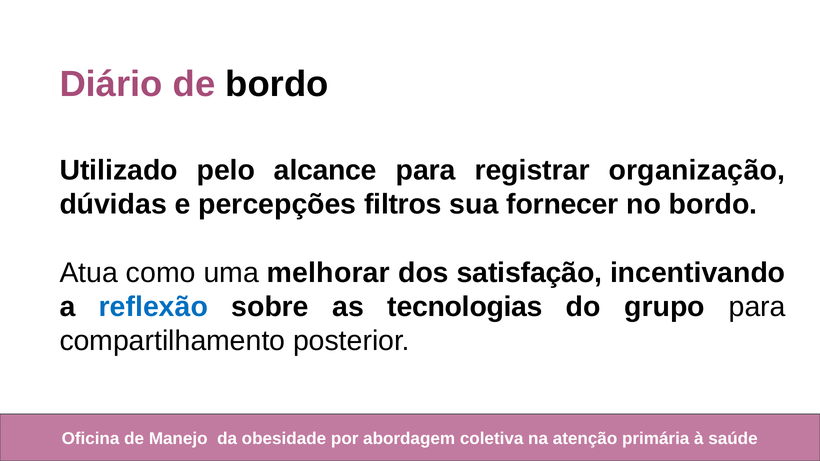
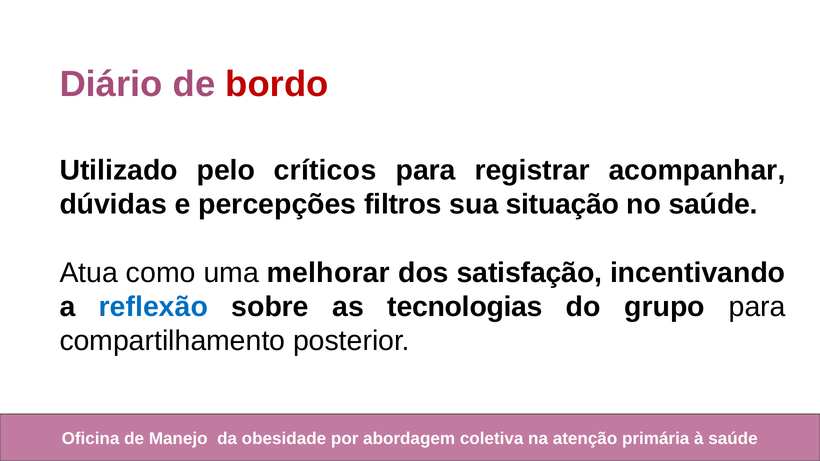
bordo colour: black -> red (277, 84)
alcance: alcance -> críticos (325, 170)
organização: organização -> acompanhar (697, 170)
fornecer: fornecer -> situação (562, 205)
no bordo: bordo -> saúde (713, 205)
